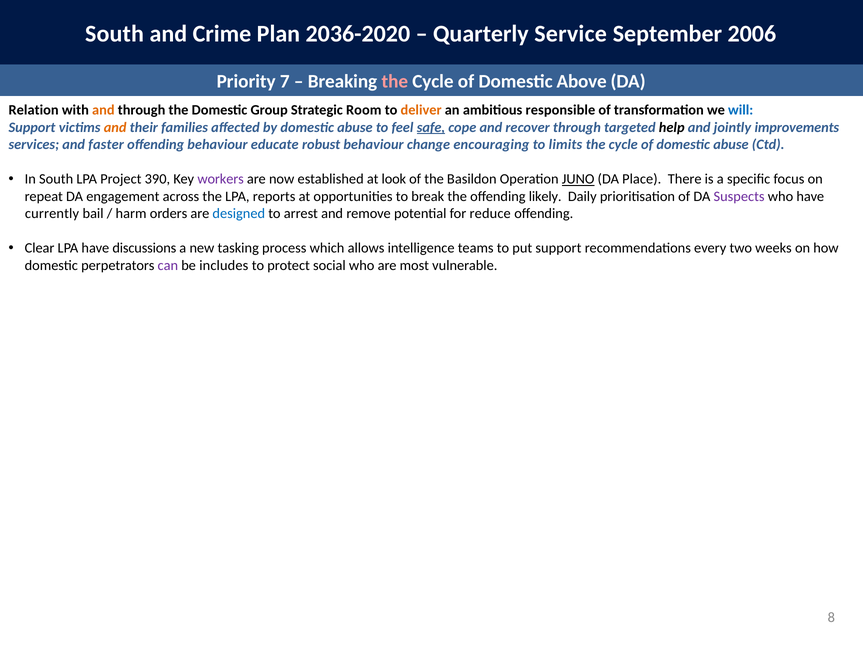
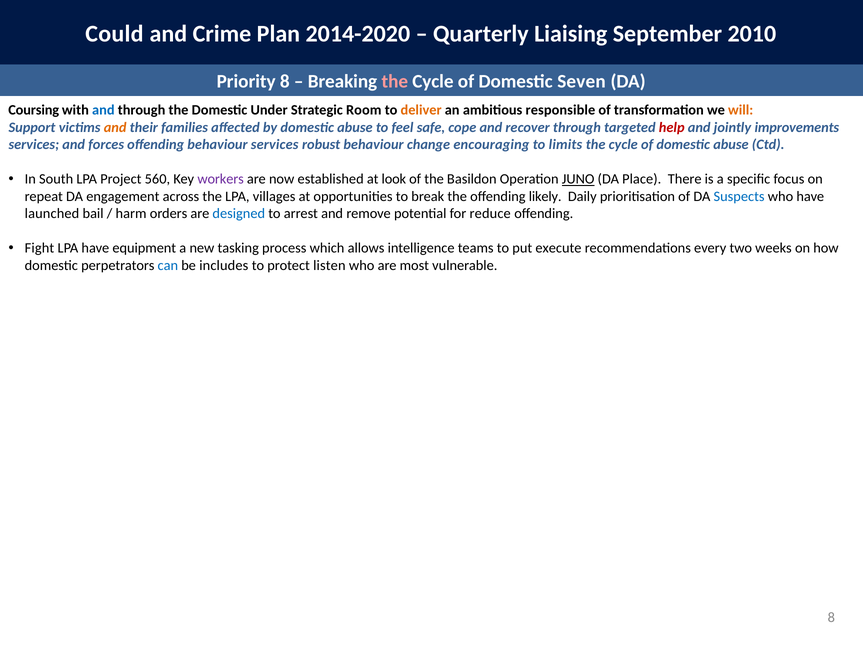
South: South -> Could (114, 34)
2036-2020: 2036-2020 -> 2014-2020 (358, 34)
Service: Service -> Liaising (571, 34)
2006: 2006 -> 2010 (752, 34)
Priority 7: 7 -> 8 (285, 82)
Above: Above -> Seven (581, 82)
Relation: Relation -> Coursing (34, 110)
and colour: orange -> blue (103, 110)
Group: Group -> Under (269, 110)
will colour: blue -> orange (741, 110)
safe underline: present -> none (431, 128)
help colour: black -> red (672, 128)
faster: faster -> forces (106, 145)
behaviour educate: educate -> services (275, 145)
390: 390 -> 560 (157, 179)
reports: reports -> villages (274, 197)
Suspects colour: purple -> blue (739, 197)
currently: currently -> launched (52, 214)
Clear: Clear -> Fight (39, 248)
discussions: discussions -> equipment (144, 248)
put support: support -> execute (558, 248)
can colour: purple -> blue (168, 266)
social: social -> listen (329, 266)
